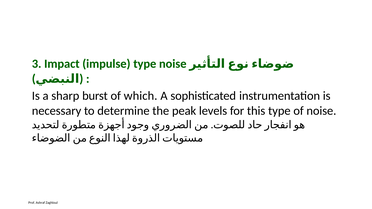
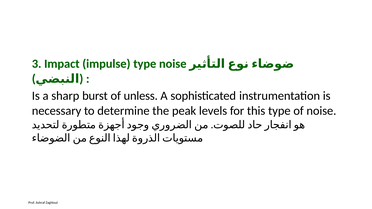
which: which -> unless (141, 96)
